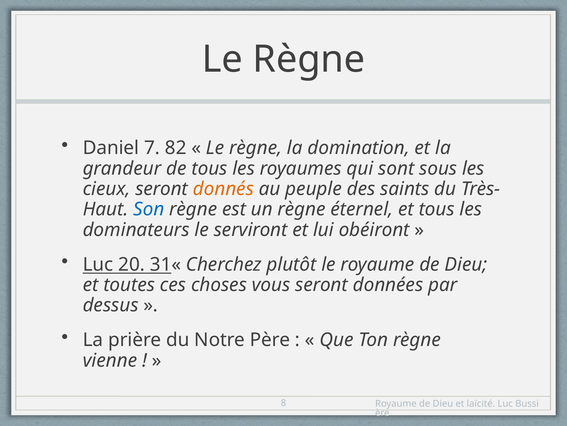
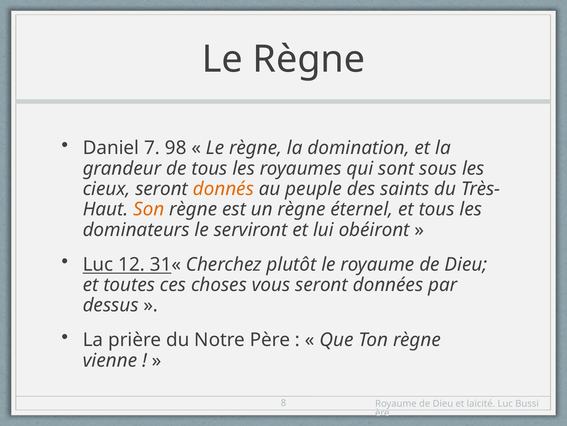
82: 82 -> 98 (176, 148)
Son colour: blue -> orange (149, 209)
20: 20 -> 12 (132, 264)
